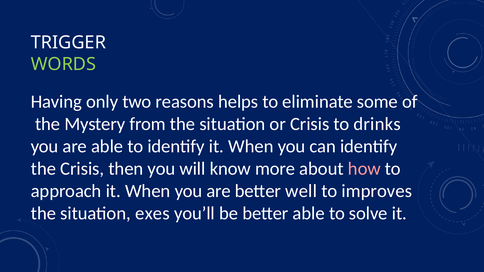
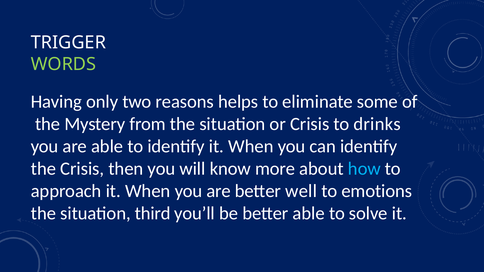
how colour: pink -> light blue (364, 169)
improves: improves -> emotions (377, 191)
exes: exes -> third (153, 214)
